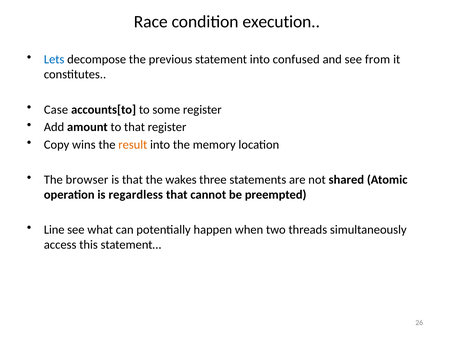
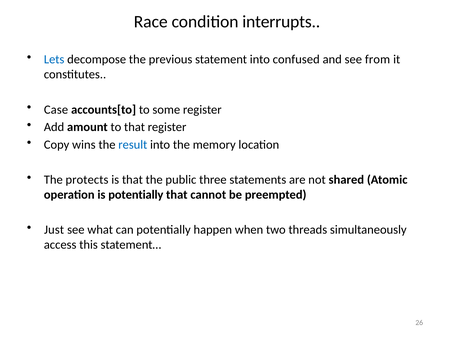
execution: execution -> interrupts (281, 22)
result colour: orange -> blue (133, 144)
browser: browser -> protects (87, 179)
wakes: wakes -> public (181, 179)
is regardless: regardless -> potentially (136, 194)
Line: Line -> Just (54, 229)
